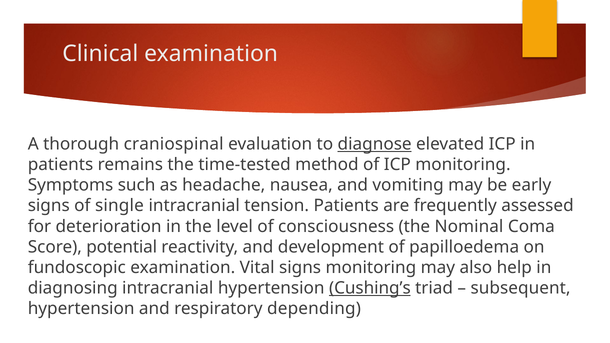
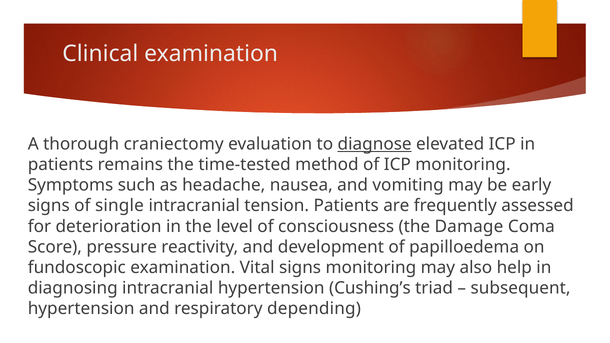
craniospinal: craniospinal -> craniectomy (174, 144)
Nominal: Nominal -> Damage (469, 226)
potential: potential -> pressure (122, 247)
Cushing’s underline: present -> none (370, 288)
